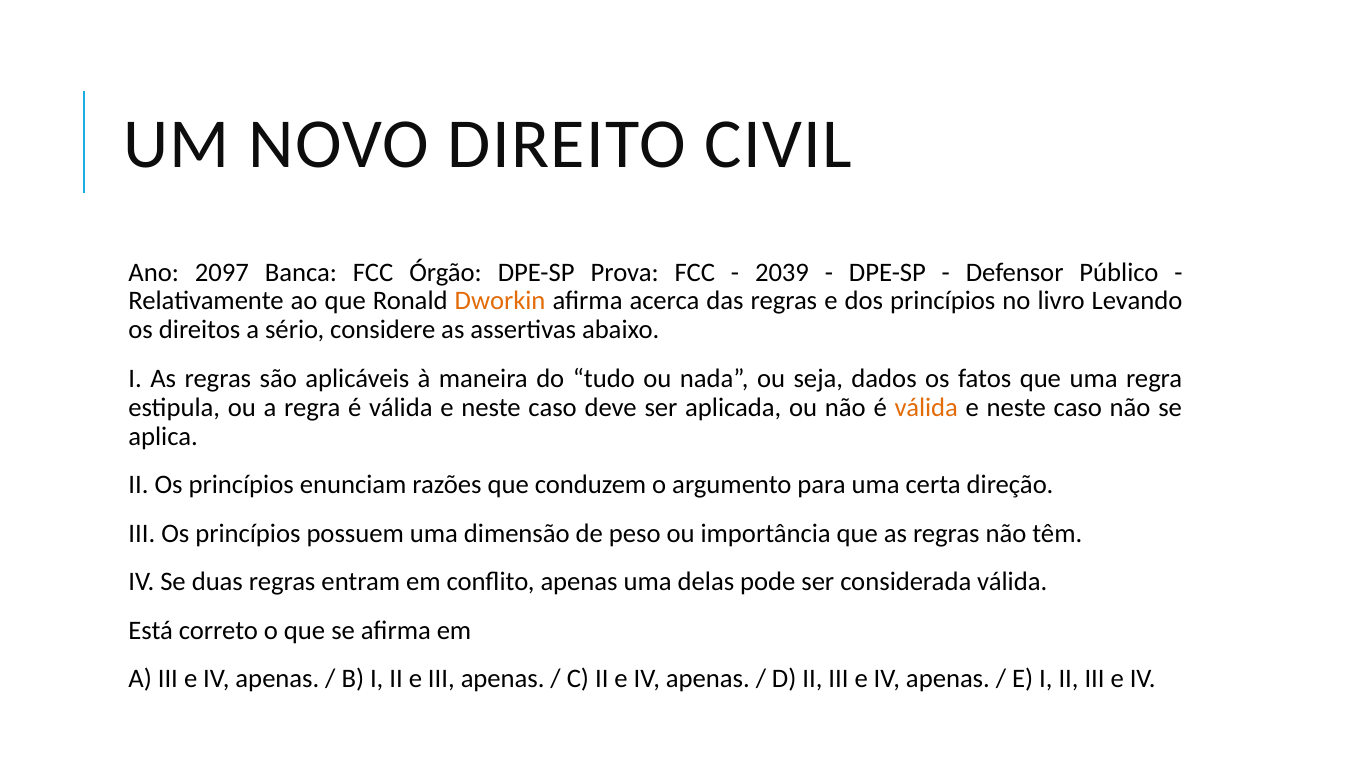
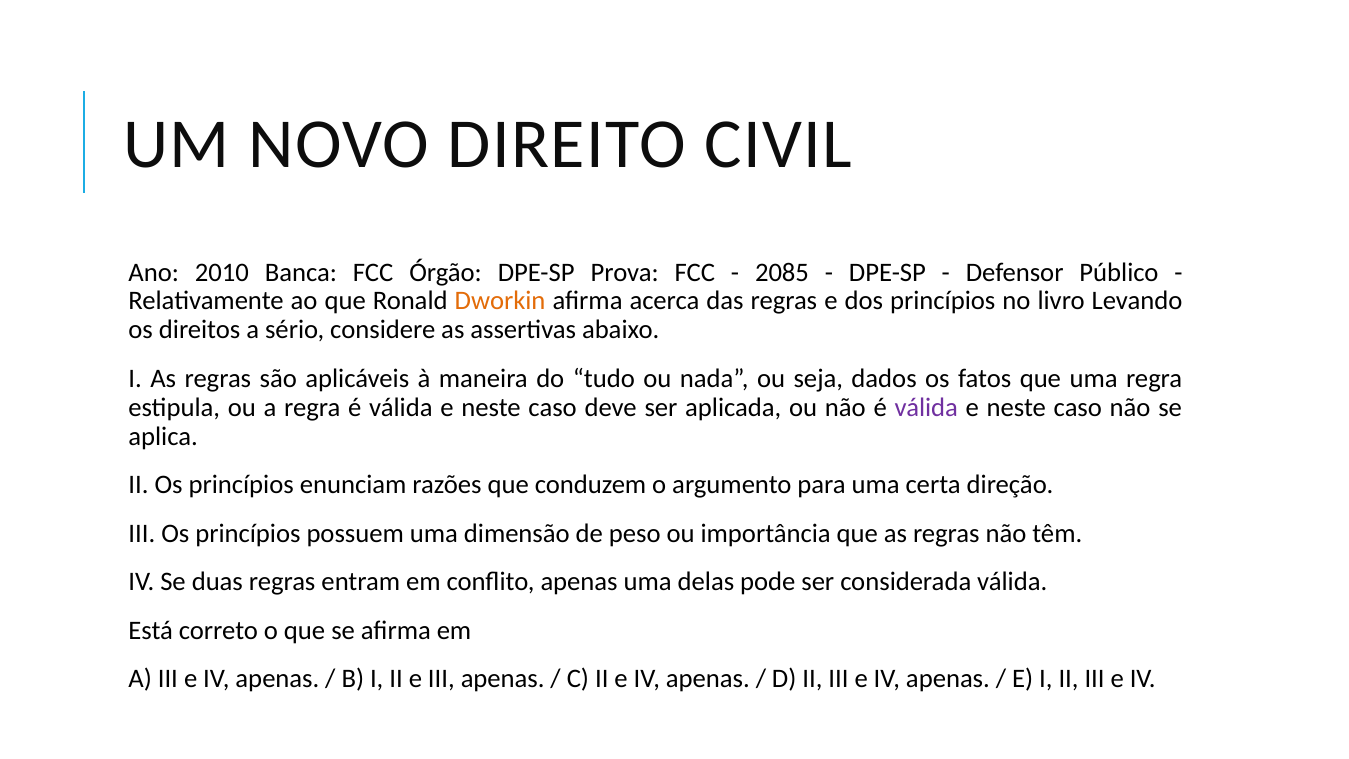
2097: 2097 -> 2010 (222, 272)
2039: 2039 -> 2085 (782, 272)
válida colour: orange -> purple (926, 407)
